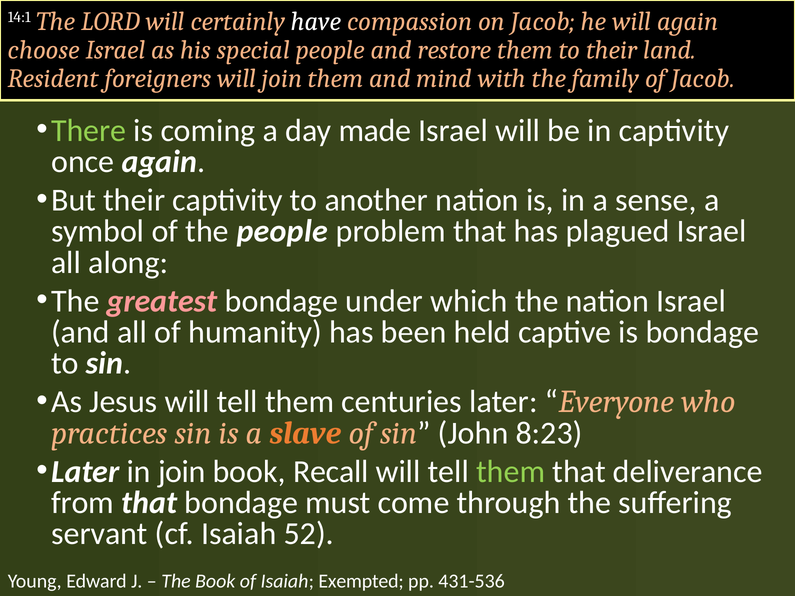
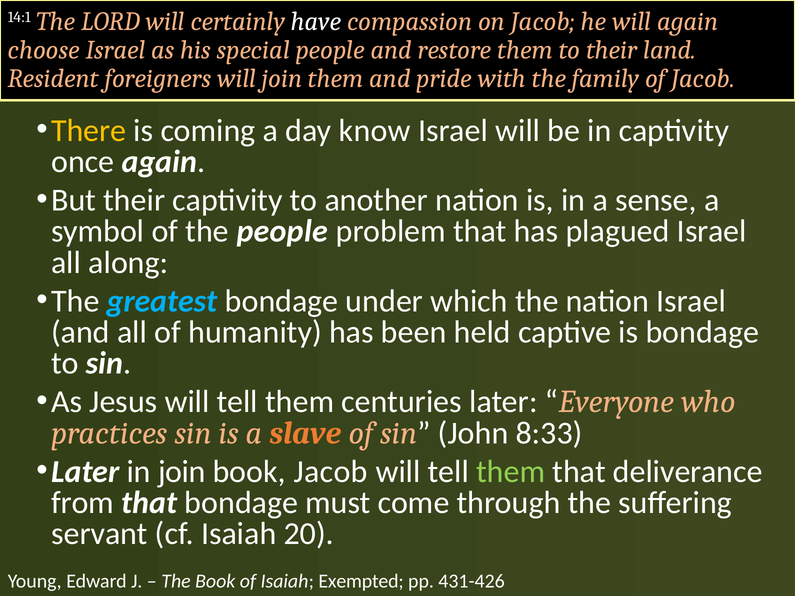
mind: mind -> pride (444, 79)
There colour: light green -> yellow (89, 131)
made: made -> know (375, 131)
greatest colour: pink -> light blue (162, 301)
8:23: 8:23 -> 8:33 (549, 433)
book Recall: Recall -> Jacob (331, 472)
52: 52 -> 20 (309, 534)
431-536: 431-536 -> 431-426 (472, 581)
